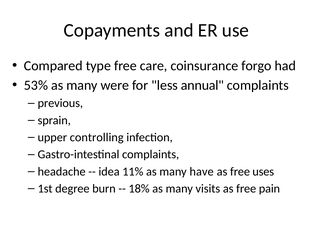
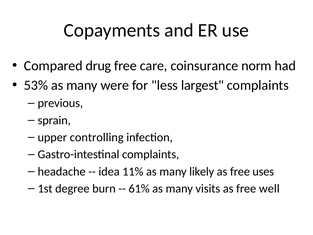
type: type -> drug (98, 66)
forgo: forgo -> norm (256, 66)
annual: annual -> largest (202, 85)
have: have -> likely (202, 171)
18%: 18% -> 61% (139, 188)
pain: pain -> well (269, 188)
